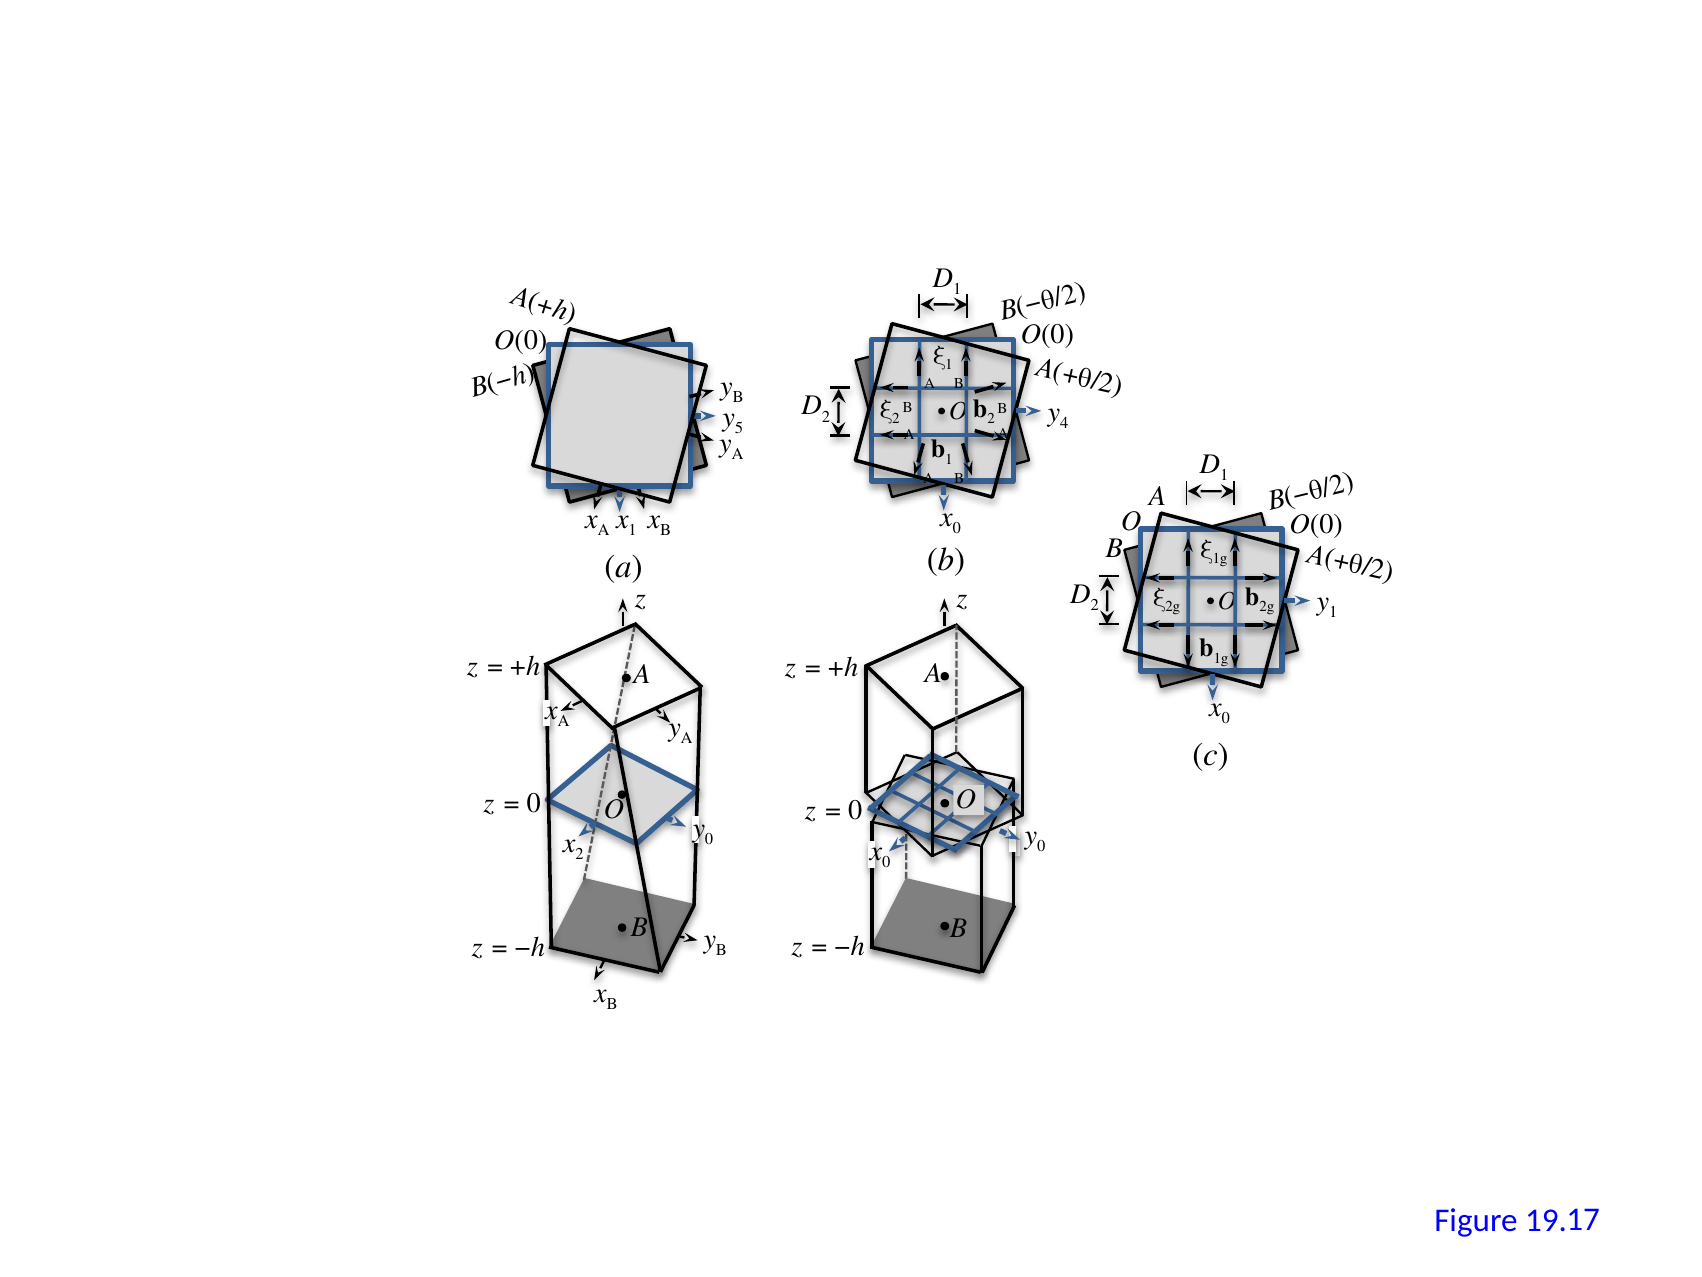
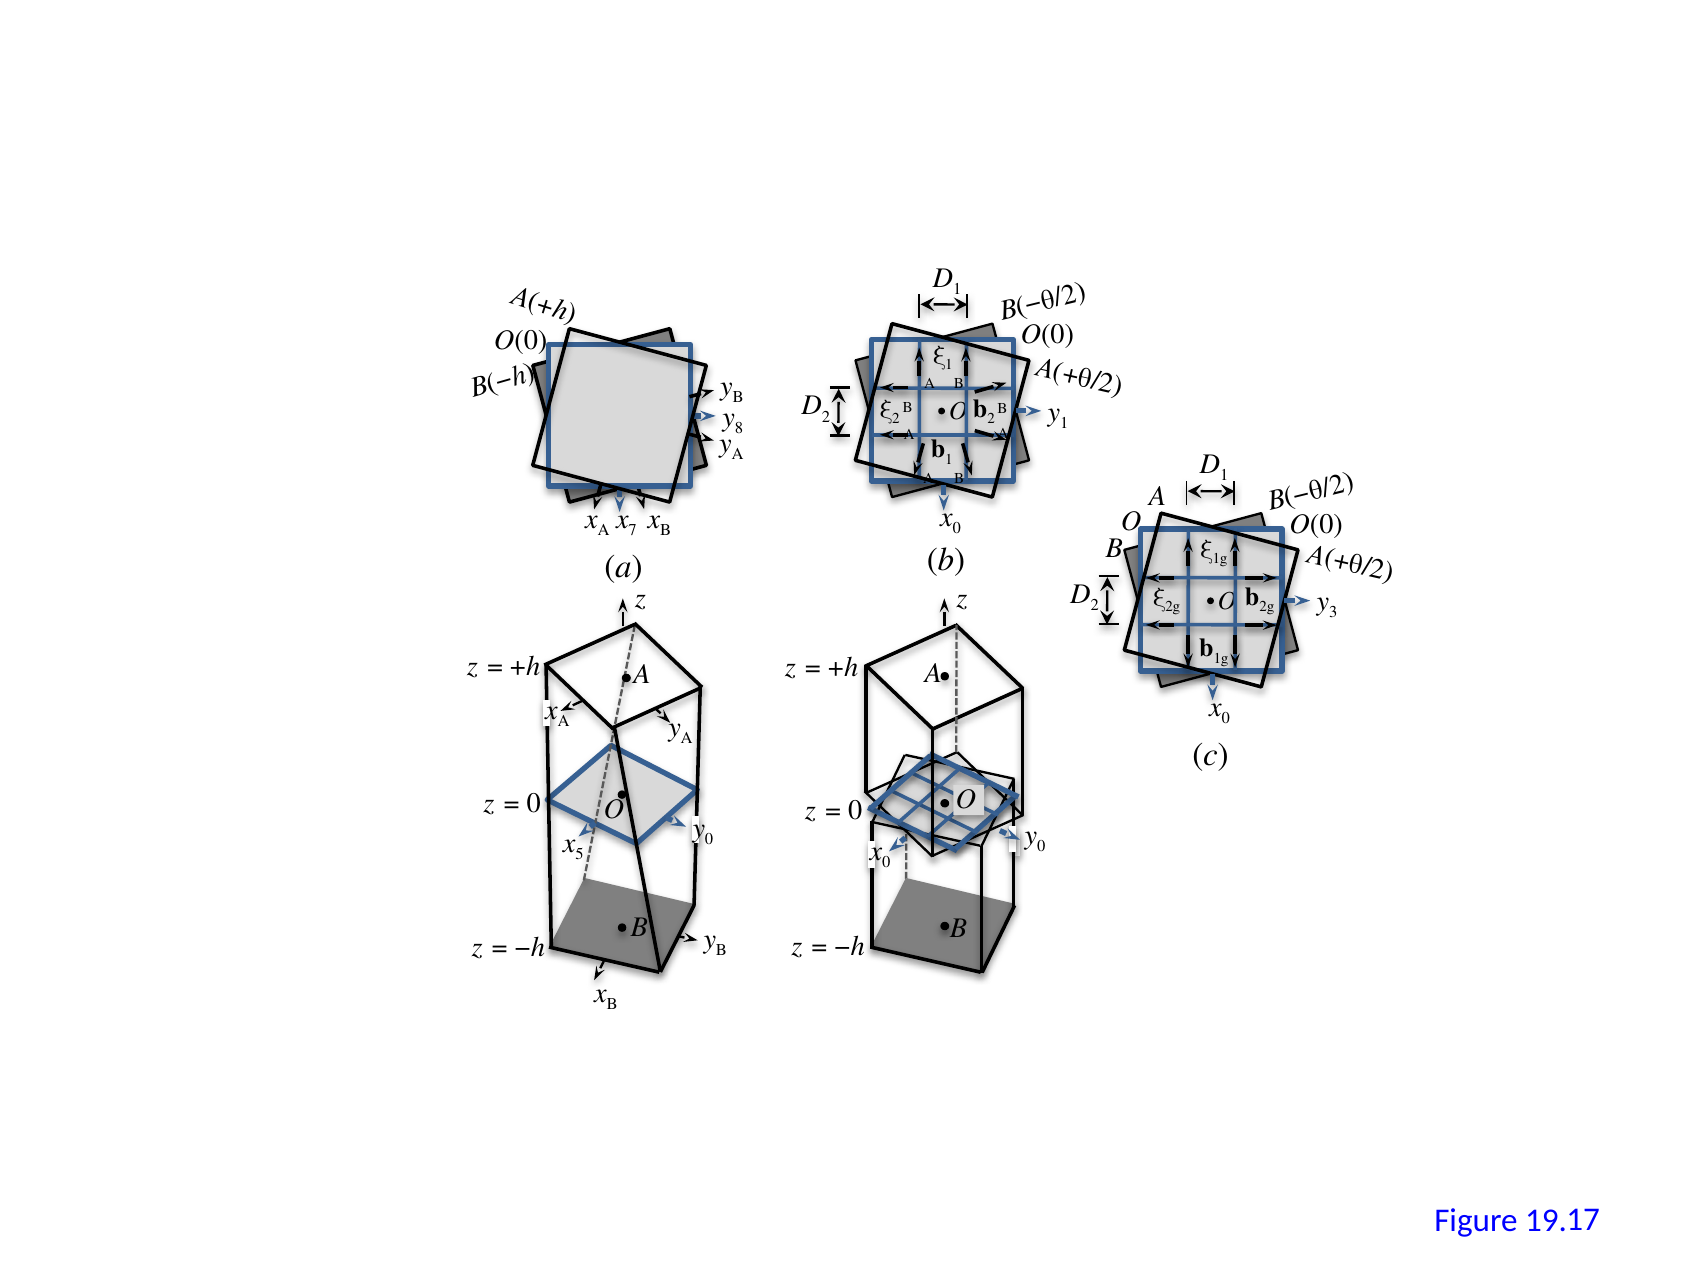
4: 4 -> 1 (1064, 423)
5: 5 -> 8 (739, 428)
1: 1 -> 7 (633, 529)
1: 1 -> 3 (1333, 612)
2: 2 -> 5 (579, 854)
